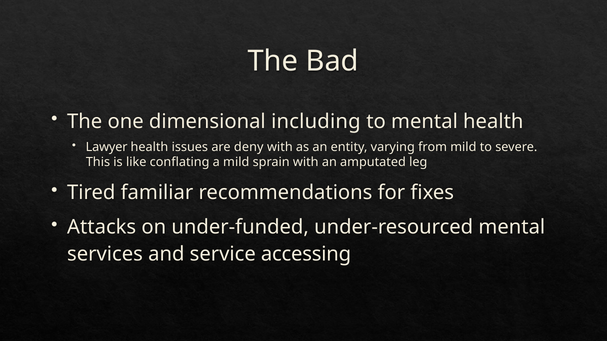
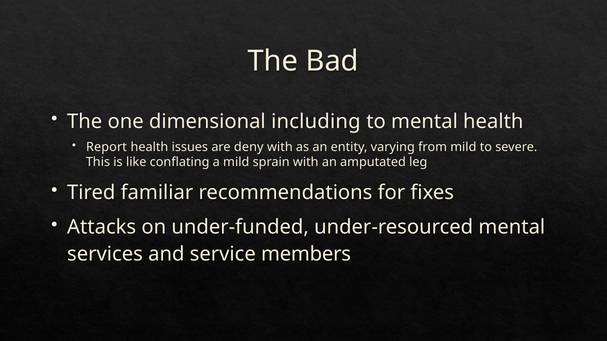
Lawyer: Lawyer -> Report (107, 147)
accessing: accessing -> members (306, 254)
